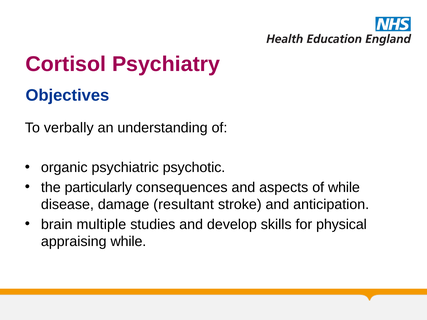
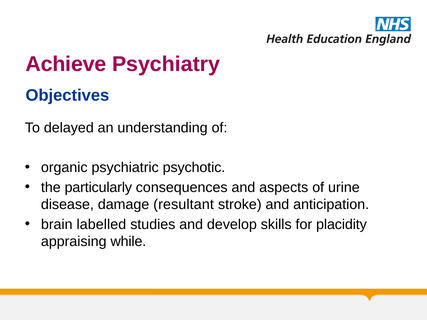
Cortisol: Cortisol -> Achieve (66, 64)
verbally: verbally -> delayed (69, 128)
of while: while -> urine (344, 188)
multiple: multiple -> labelled (101, 225)
physical: physical -> placidity (341, 225)
